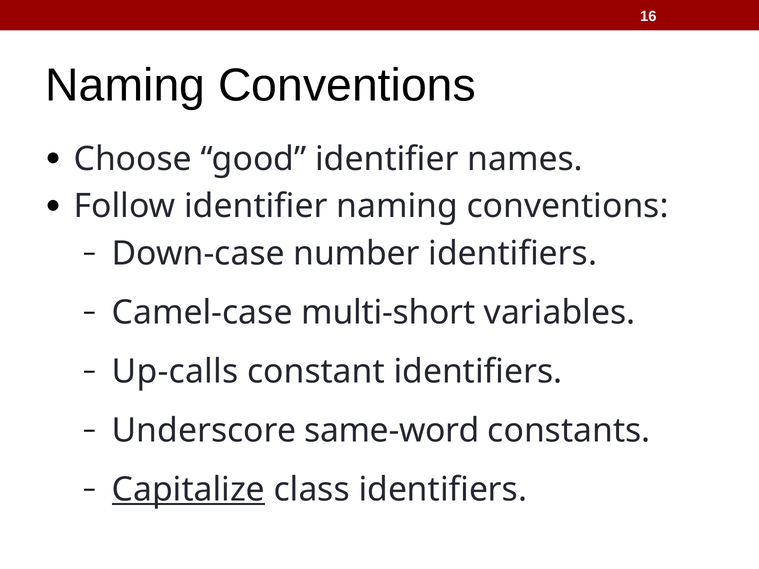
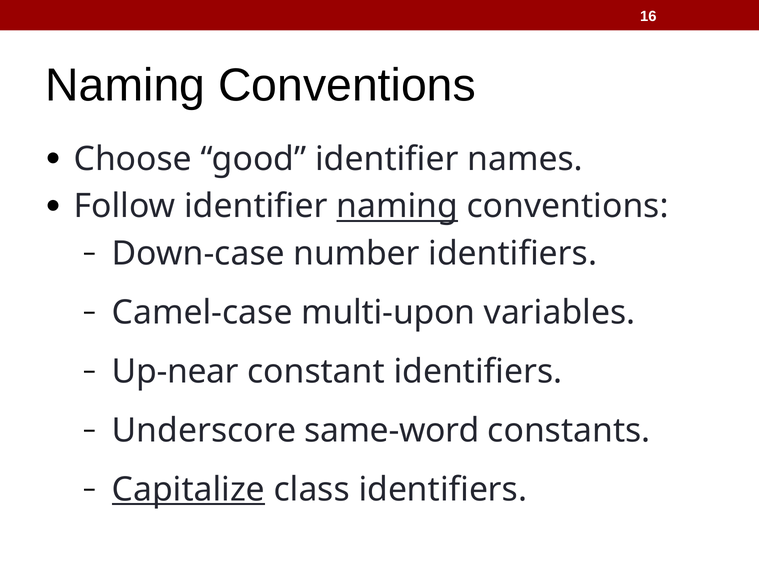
naming underline: none -> present (397, 206)
multi-short: multi-short -> multi-upon (388, 313)
Up-calls: Up-calls -> Up-near (175, 372)
